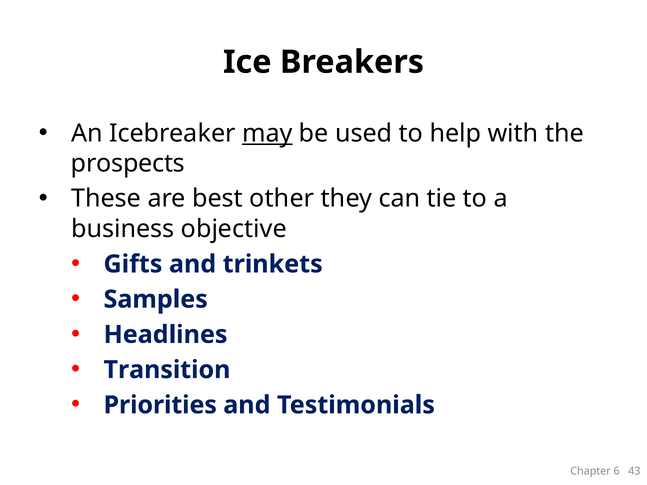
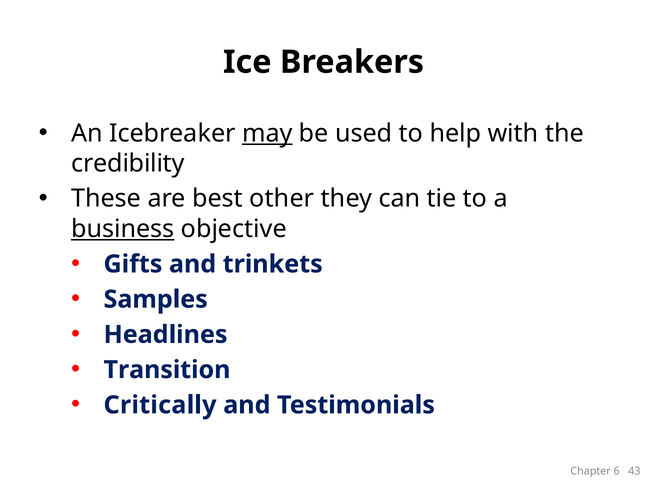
prospects: prospects -> credibility (128, 164)
business underline: none -> present (123, 229)
Priorities: Priorities -> Critically (160, 405)
